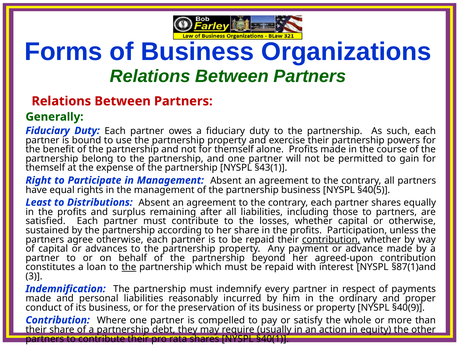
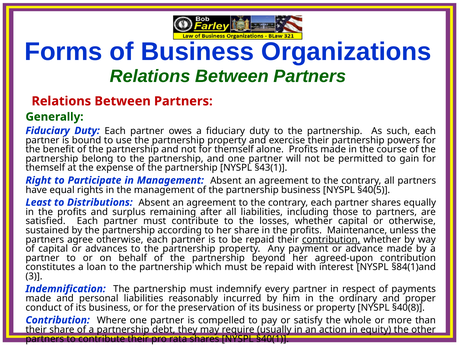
Participation: Participation -> Maintenance (357, 230)
the underline: present -> none (129, 267)
§87(1)and: §87(1)and -> §84(1)and (414, 267)
§40(9: §40(9 -> §40(8 (408, 308)
